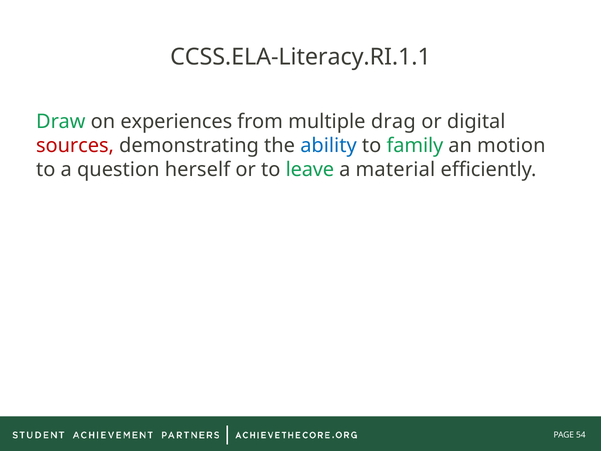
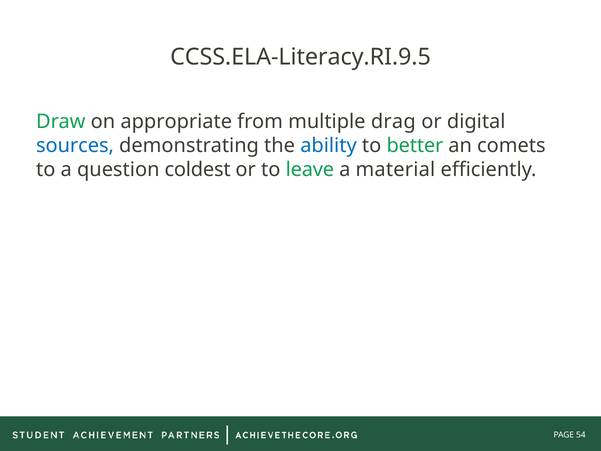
CCSS.ELA-Literacy.RI.1.1: CCSS.ELA-Literacy.RI.1.1 -> CCSS.ELA-Literacy.RI.9.5 (301, 57)
experiences: experiences -> appropriate (176, 122)
sources colour: red -> blue (75, 146)
family: family -> better (415, 146)
motion: motion -> comets (511, 146)
herself: herself -> coldest (198, 170)
